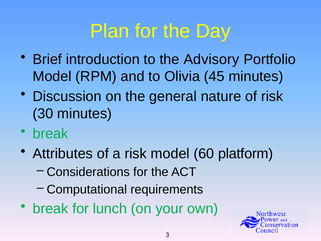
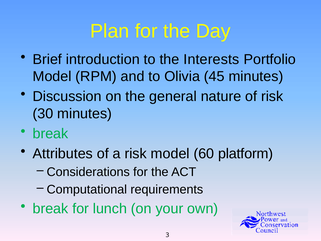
Advisory: Advisory -> Interests (211, 59)
